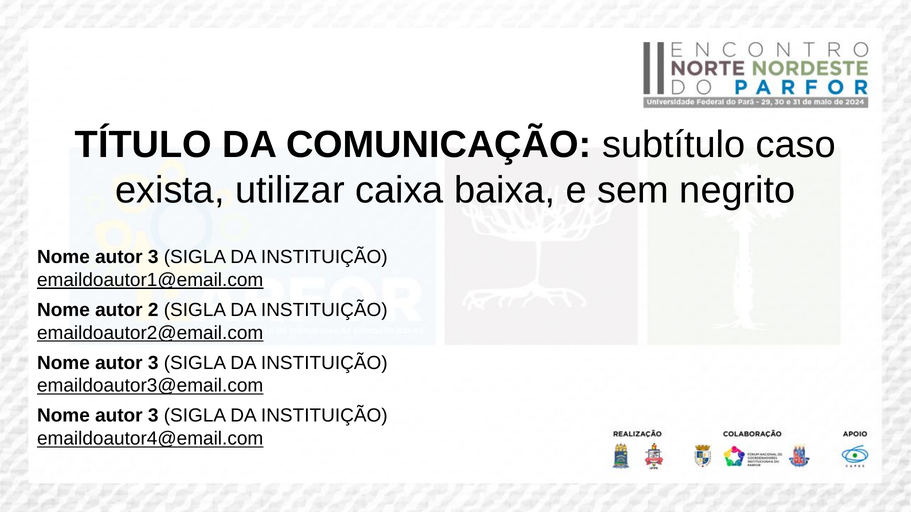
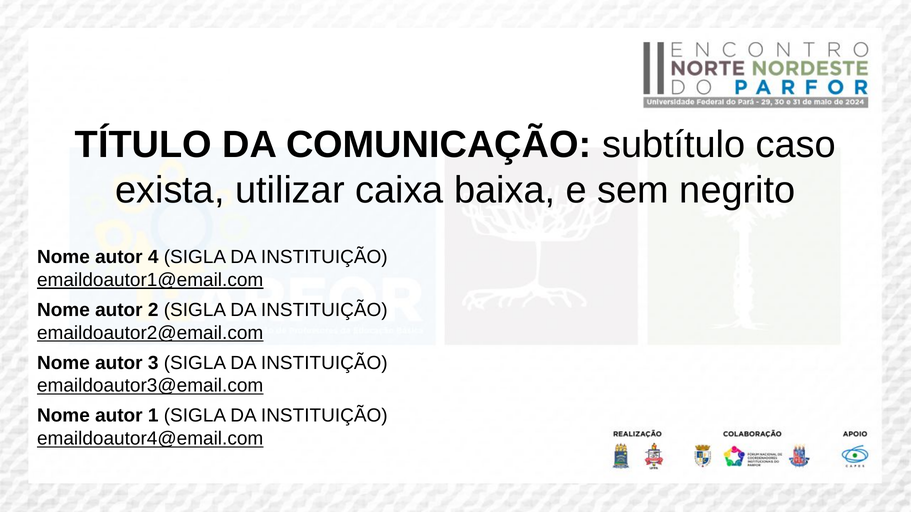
3: 3 -> 4 (153, 257)
3: 3 -> 1 (153, 416)
